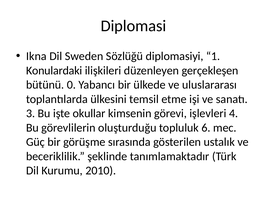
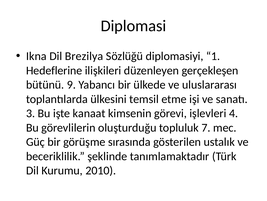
Sweden: Sweden -> Brezilya (84, 56)
Konulardaki: Konulardaki -> Hedeflerine (54, 70)
0: 0 -> 9 (71, 84)
okullar: okullar -> kanaat (89, 113)
6: 6 -> 7 (206, 127)
